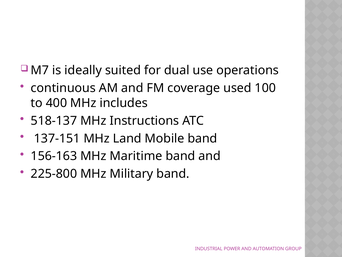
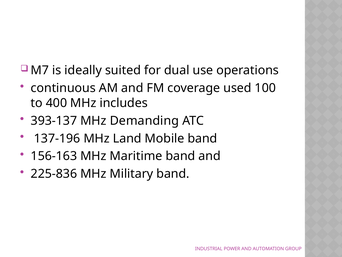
518-137: 518-137 -> 393-137 (54, 120)
Instructions: Instructions -> Demanding (144, 120)
137-151: 137-151 -> 137-196 (57, 138)
225-800: 225-800 -> 225-836 (54, 174)
